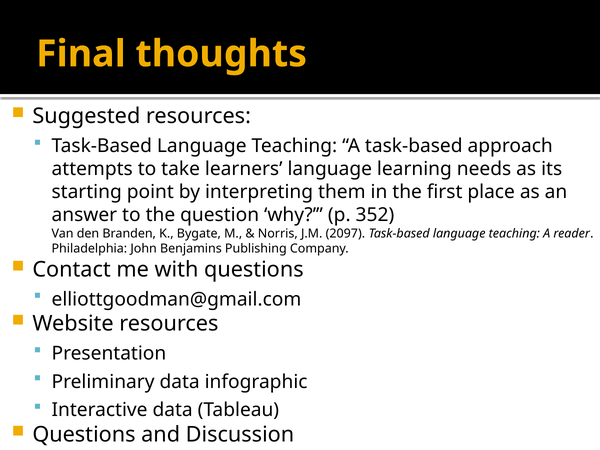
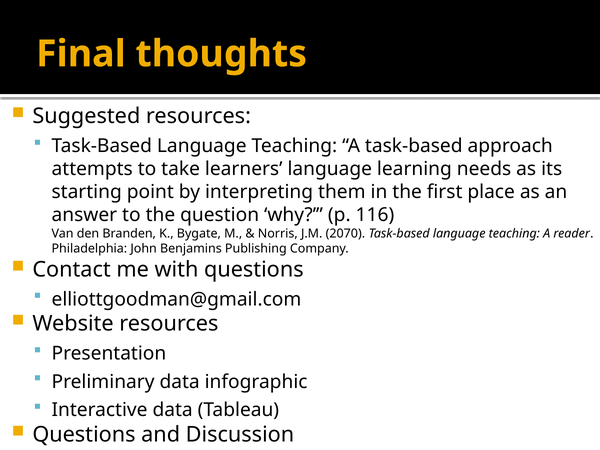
352: 352 -> 116 (375, 215)
2097: 2097 -> 2070 (345, 233)
